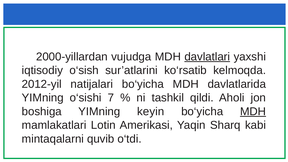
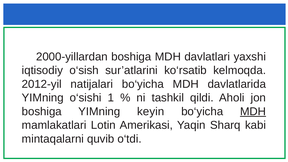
2000-yillardan vujudga: vujudga -> boshiga (131, 57)
davlatlari underline: present -> none (207, 57)
7: 7 -> 1 (111, 98)
